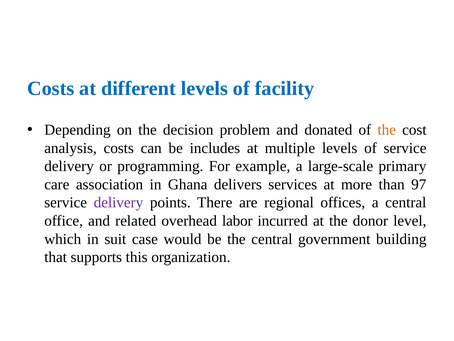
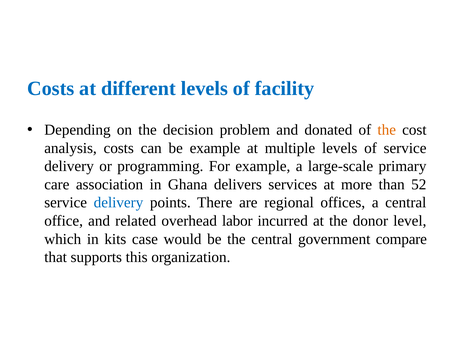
be includes: includes -> example (215, 148)
97: 97 -> 52 (419, 184)
delivery colour: purple -> blue (119, 202)
suit: suit -> kits (115, 239)
building: building -> compare (401, 239)
